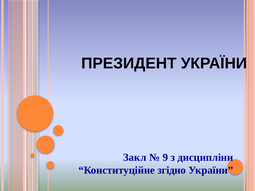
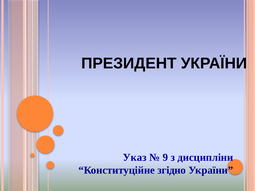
Закл: Закл -> Указ (135, 158)
